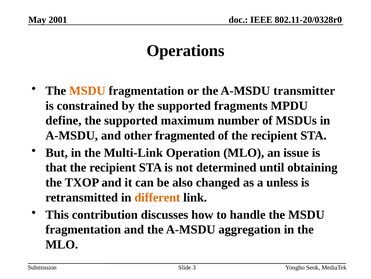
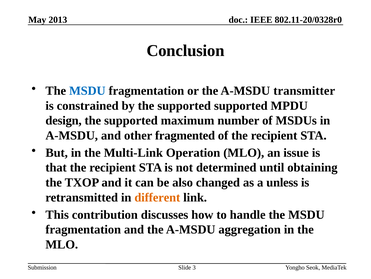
2001: 2001 -> 2013 (58, 20)
Operations: Operations -> Conclusion (185, 51)
MSDU colour: orange -> blue (87, 91)
supported fragments: fragments -> supported (241, 105)
define: define -> design (64, 120)
